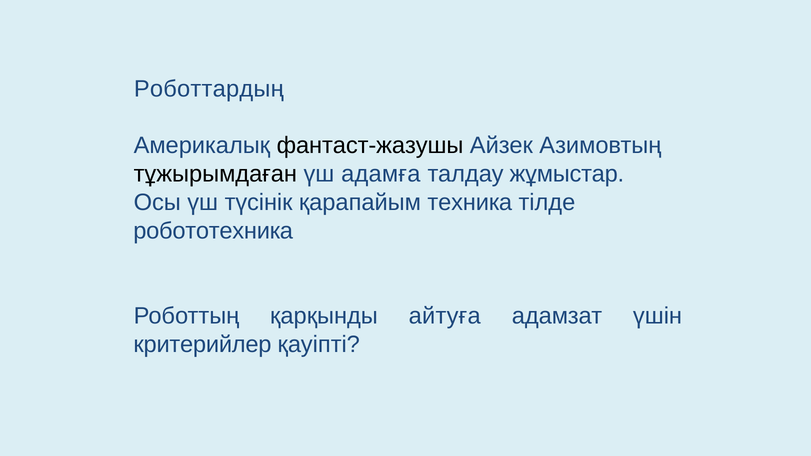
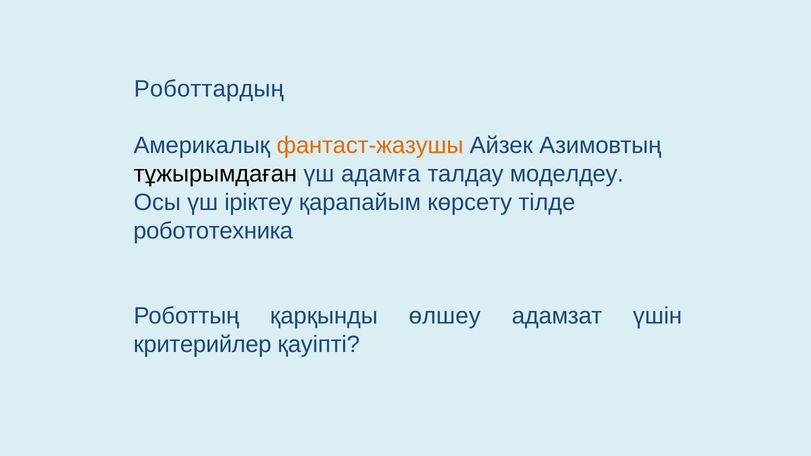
фантаст-жазушы colour: black -> orange (370, 146)
жұмыстар: жұмыстар -> моделдеу (567, 174)
түсінік: түсінік -> іріктеу (259, 202)
техника: техника -> көрсету (470, 202)
айтуға: айтуға -> өлшеу (445, 316)
